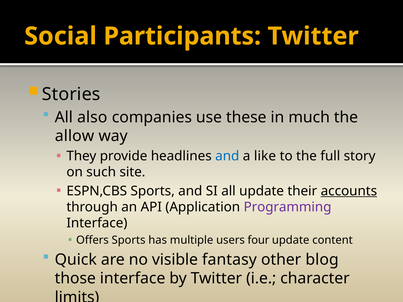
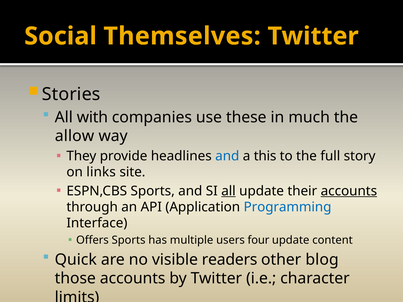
Participants: Participants -> Themselves (182, 36)
also: also -> with (92, 117)
like: like -> this (265, 156)
such: such -> links (101, 172)
all underline: none -> present (228, 191)
Programming colour: purple -> blue (288, 207)
fantasy: fantasy -> readers (230, 260)
those interface: interface -> accounts (133, 279)
